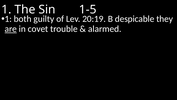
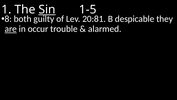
Sin underline: none -> present (47, 10)
1: 1 -> 8 (8, 19)
20:19: 20:19 -> 20:81 (94, 19)
covet: covet -> occur (38, 29)
